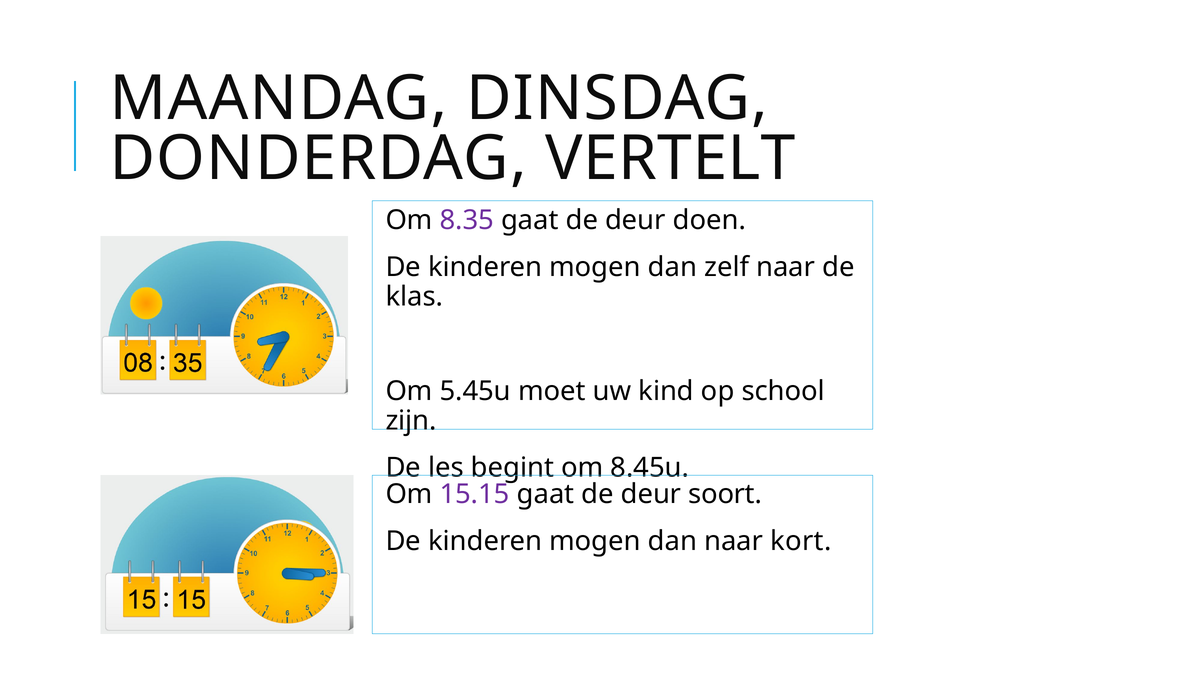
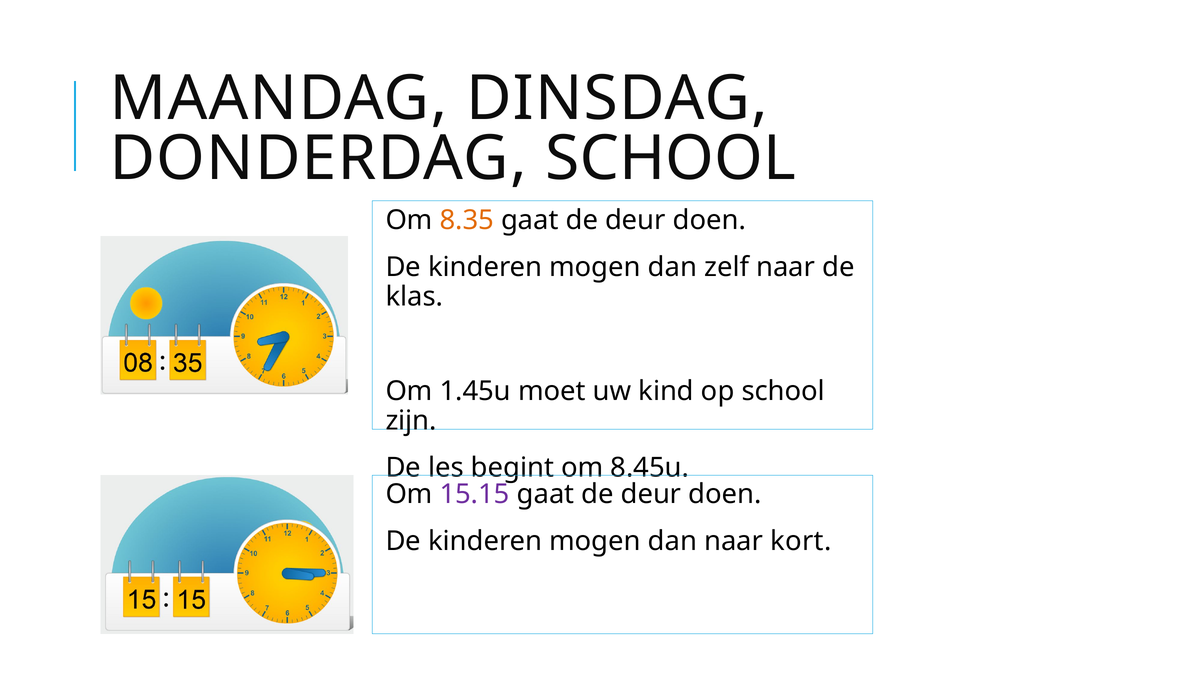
DONDERDAG VERTELT: VERTELT -> SCHOOL (671, 159)
8.35 colour: purple -> orange (467, 220)
5.45u: 5.45u -> 1.45u (475, 391)
soort: soort -> doen (725, 495)
